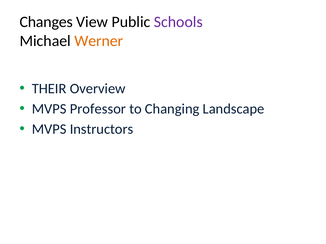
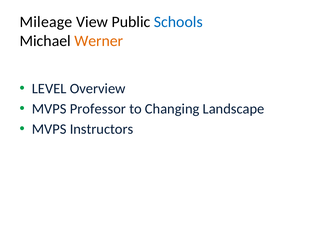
Changes: Changes -> Mileage (46, 22)
Schools colour: purple -> blue (178, 22)
THEIR: THEIR -> LEVEL (49, 89)
